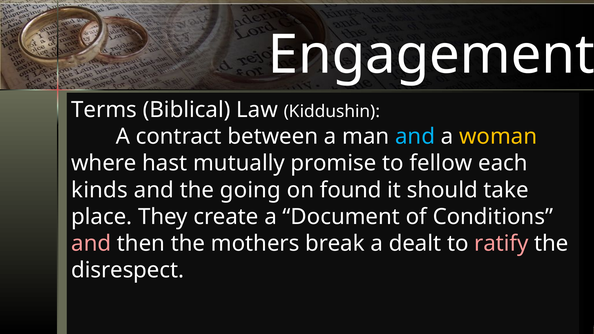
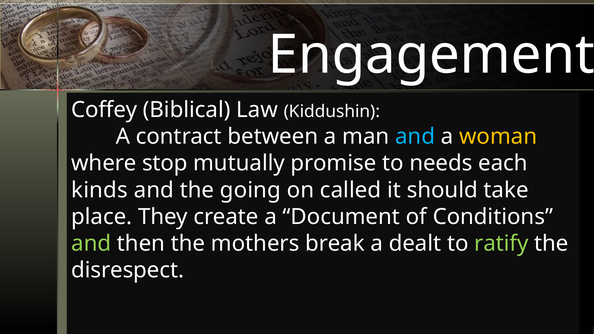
Terms: Terms -> Coffey (104, 110)
hast: hast -> stop (165, 163)
fellow: fellow -> needs (441, 163)
found: found -> called (351, 190)
and colour: pink -> light green (91, 244)
ratify colour: pink -> light green (501, 244)
